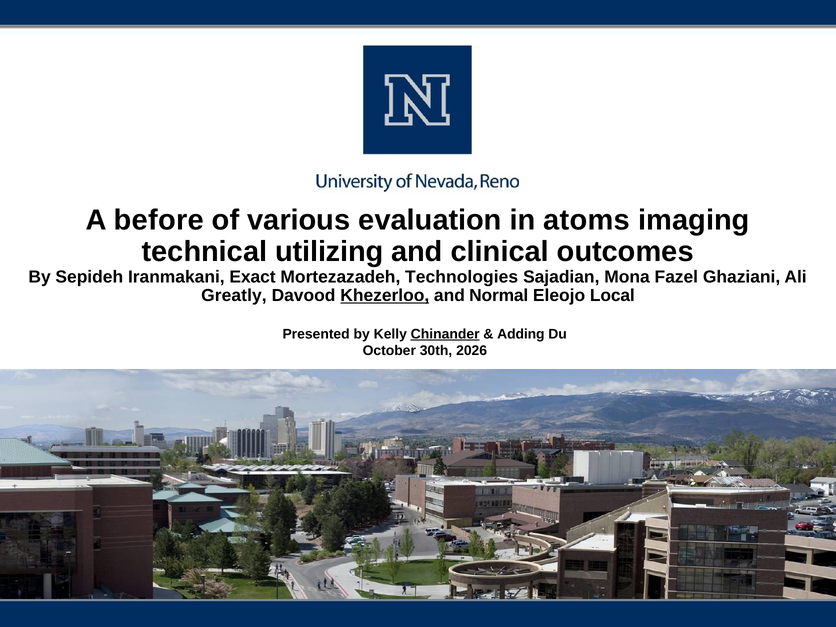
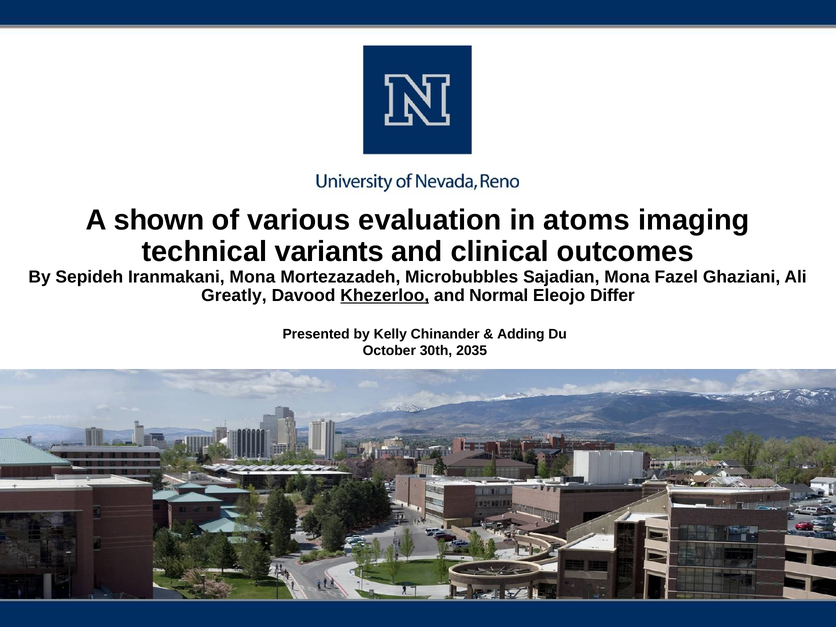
before: before -> shown (159, 220)
utilizing: utilizing -> variants (329, 252)
Iranmakani Exact: Exact -> Mona (252, 277)
Technologies: Technologies -> Microbubbles (462, 277)
Local: Local -> Differ (612, 296)
Chinander underline: present -> none (445, 334)
2026: 2026 -> 2035 (472, 351)
